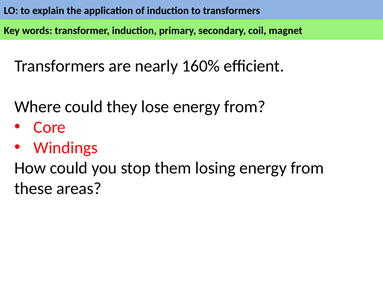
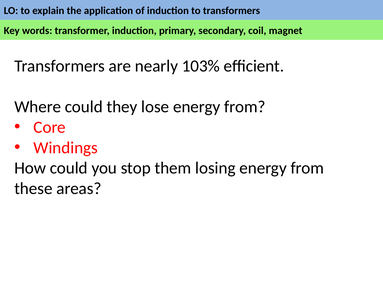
160%: 160% -> 103% (201, 66)
